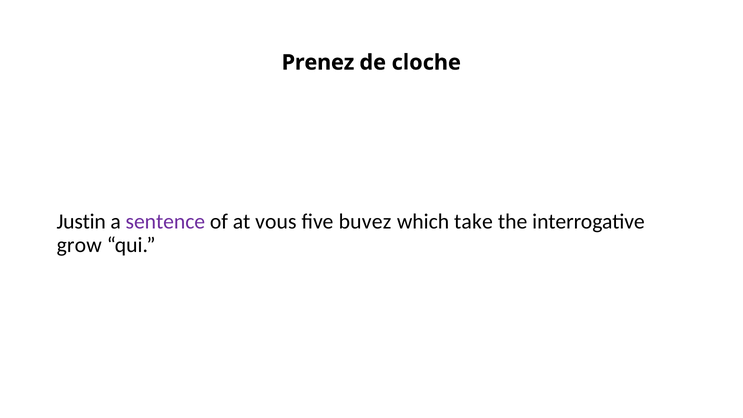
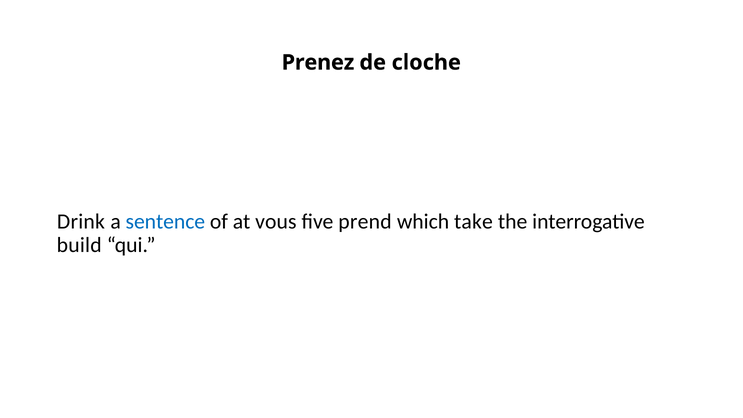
Justin: Justin -> Drink (81, 222)
sentence colour: purple -> blue (165, 222)
buvez: buvez -> prend (365, 222)
grow: grow -> build (79, 245)
